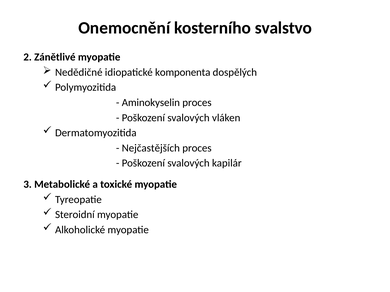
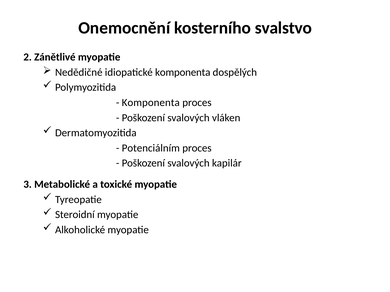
Aminokyselin: Aminokyselin -> Komponenta (151, 103)
Nejčastějších: Nejčastějších -> Potenciálním (151, 148)
